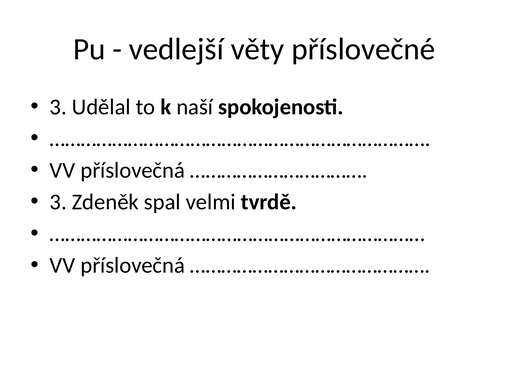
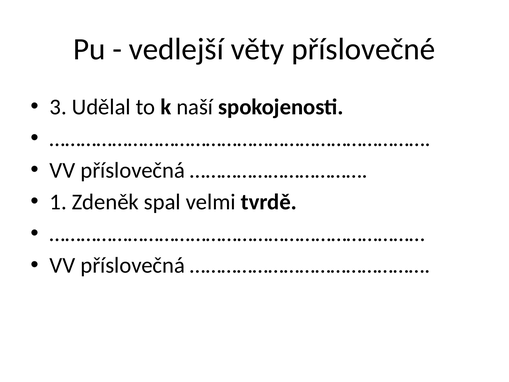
3: 3 -> 1 (58, 202)
